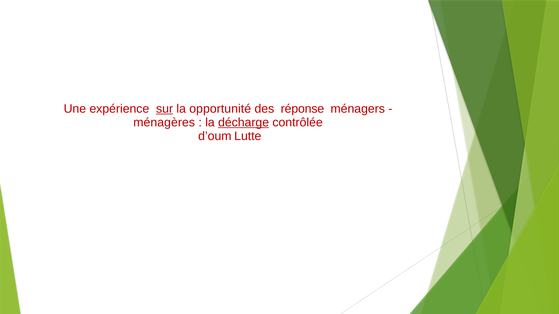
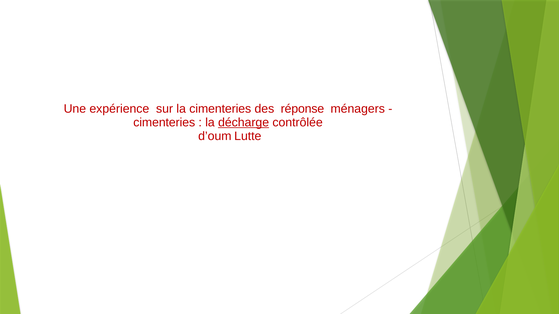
sur underline: present -> none (165, 109)
la opportunité: opportunité -> cimenteries (220, 109)
ménagères: ménagères -> cimenteries (164, 123)
